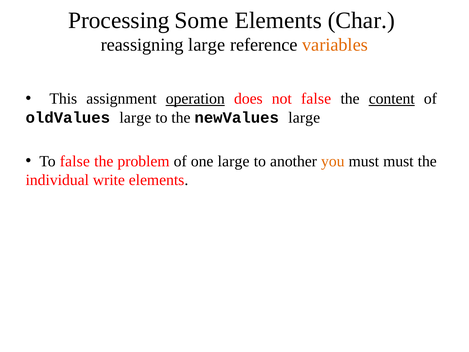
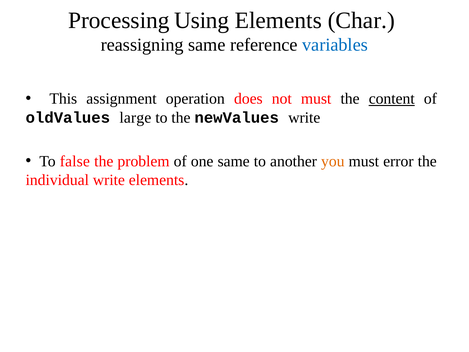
Some: Some -> Using (202, 20)
reassigning large: large -> same (207, 45)
variables colour: orange -> blue (335, 45)
operation underline: present -> none (195, 99)
not false: false -> must (316, 99)
newValues large: large -> write (304, 117)
one large: large -> same (234, 161)
must must: must -> error (398, 161)
